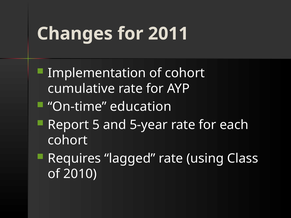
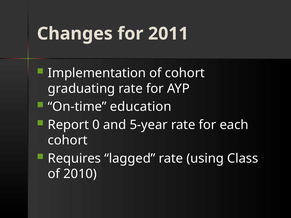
cumulative: cumulative -> graduating (81, 89)
5: 5 -> 0 (96, 125)
